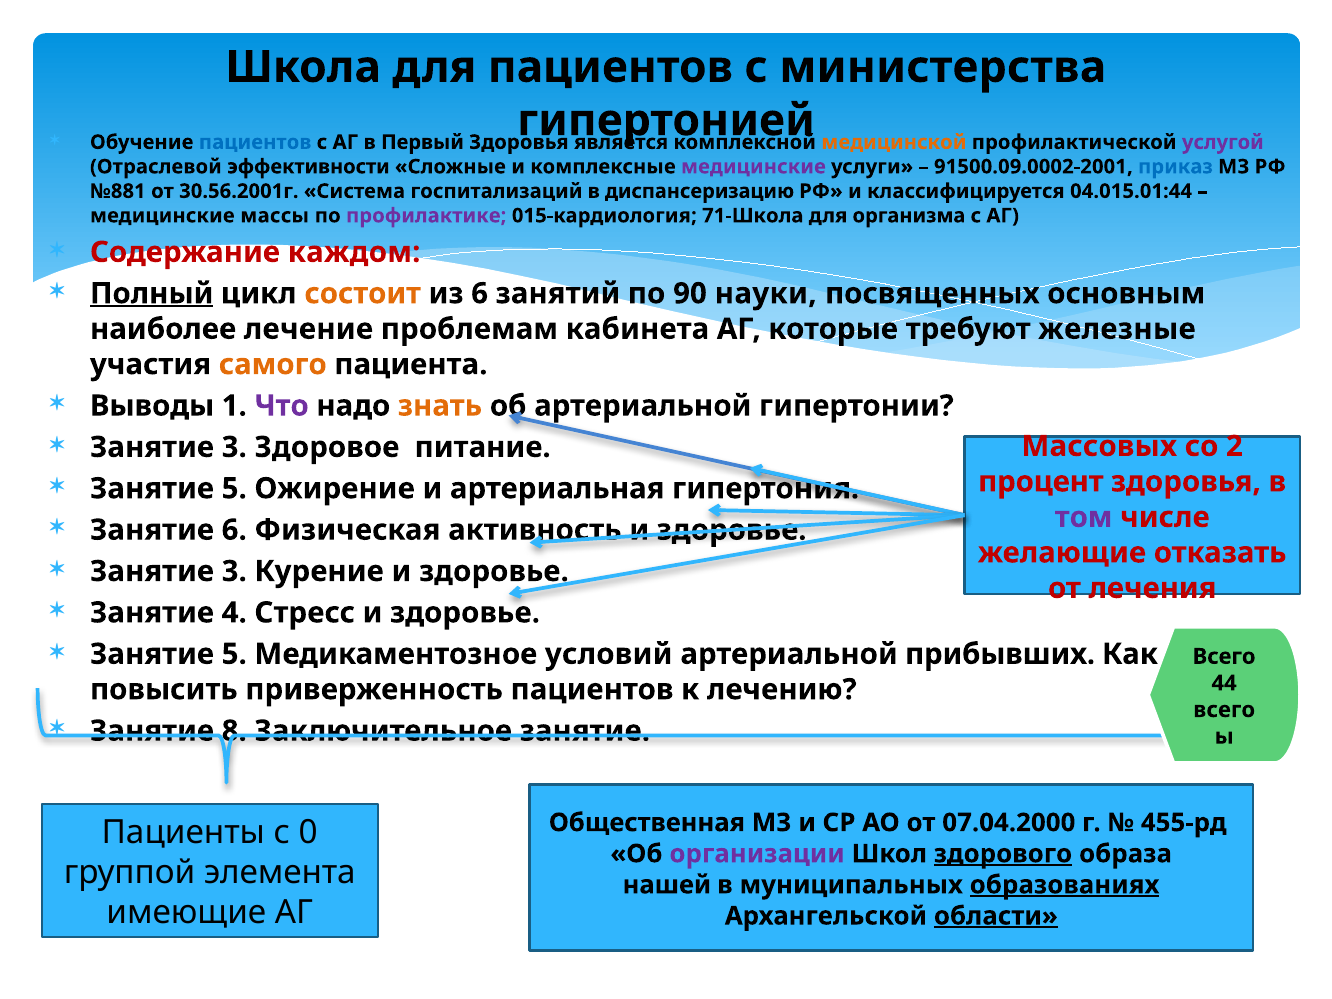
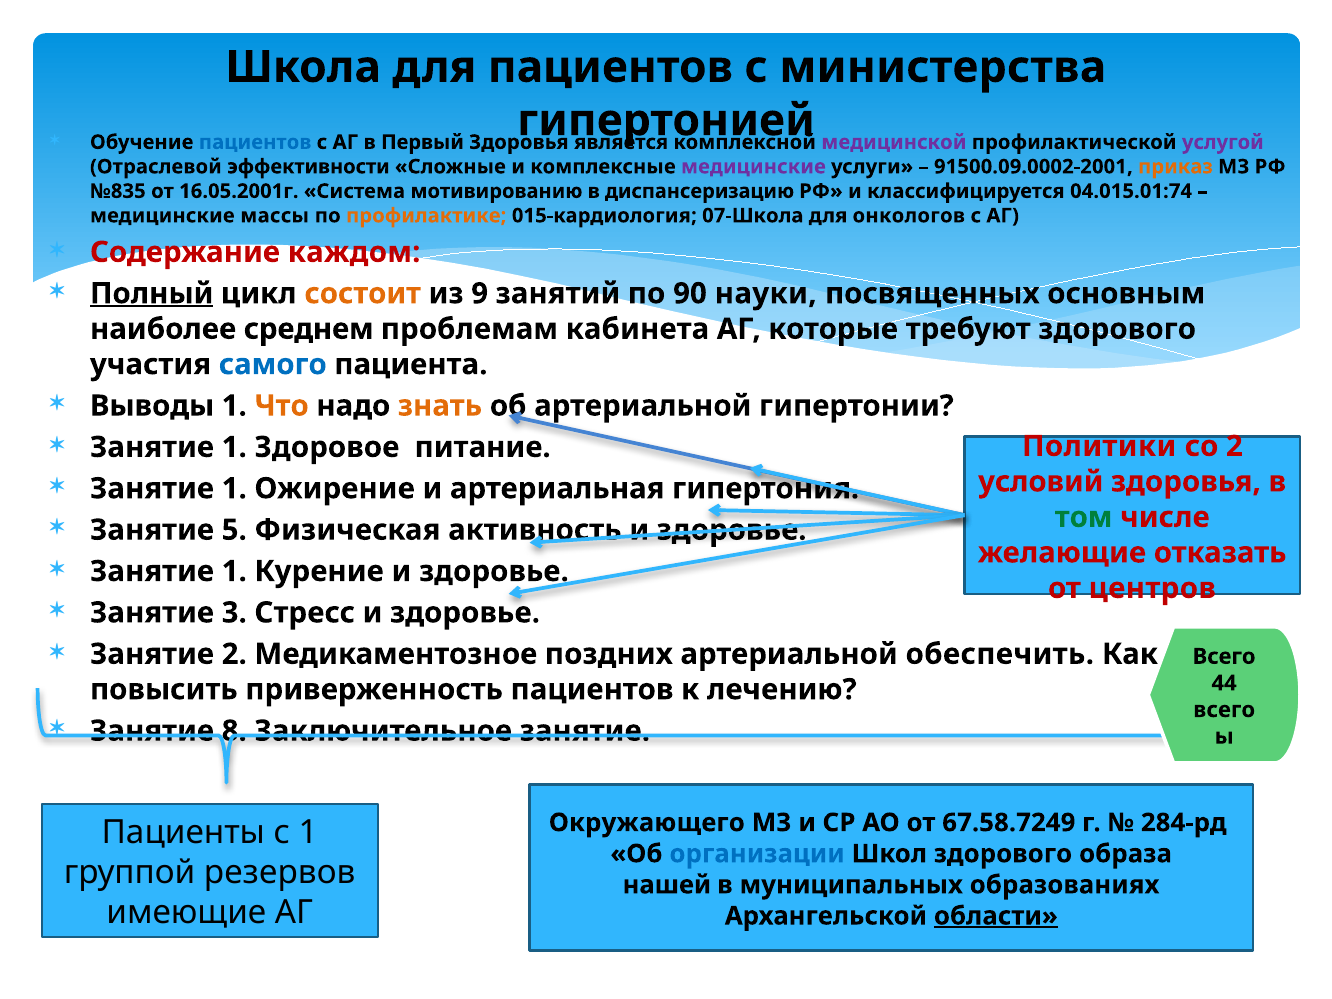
медицинской colour: orange -> purple (894, 142)
приказ colour: blue -> orange (1175, 167)
№881: №881 -> №835 (118, 191)
30.56.2001г: 30.56.2001г -> 16.05.2001г (239, 191)
госпитализаций: госпитализаций -> мотивированию (497, 191)
04.015.01:44: 04.015.01:44 -> 04.015.01:74 (1131, 191)
профилактике colour: purple -> orange (426, 216)
71-Школа: 71-Школа -> 07-Школа (753, 216)
организма: организма -> онкологов (909, 216)
из 6: 6 -> 9 (480, 294)
лечение: лечение -> среднем (309, 329)
требуют железные: железные -> здорового (1117, 329)
самого colour: orange -> blue (273, 364)
Что colour: purple -> orange (282, 406)
3: 3 -> 1 (234, 447)
Массовых: Массовых -> Политики (1099, 446)
5: 5 -> 1 (234, 489)
процент: процент -> условий (1041, 482)
том colour: purple -> green (1084, 517)
Занятие 6: 6 -> 5 (234, 530)
3: 3 -> 1 (234, 571)
лечения: лечения -> центров (1152, 588)
4: 4 -> 3 (234, 613)
5: 5 -> 2 (234, 654)
условий: условий -> поздних (609, 654)
прибывших: прибывших -> обеспечить (1000, 654)
Общественная: Общественная -> Окружающего (647, 823)
07.04.2000: 07.04.2000 -> 67.58.7249 (1009, 823)
455-рд: 455-рд -> 284-рд (1184, 823)
с 0: 0 -> 1 (308, 833)
организации colour: purple -> blue (757, 854)
здорового underline: present -> none (1003, 854)
элемента: элемента -> резервов (280, 873)
образованиях underline: present -> none (1065, 885)
